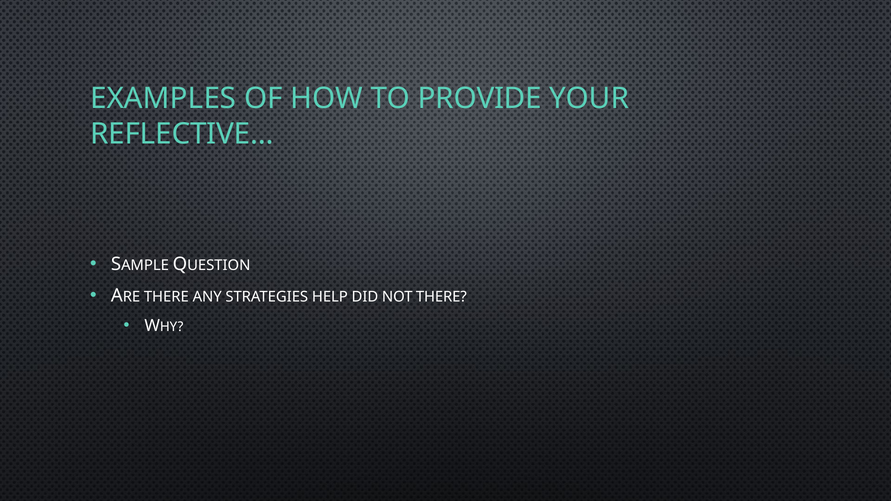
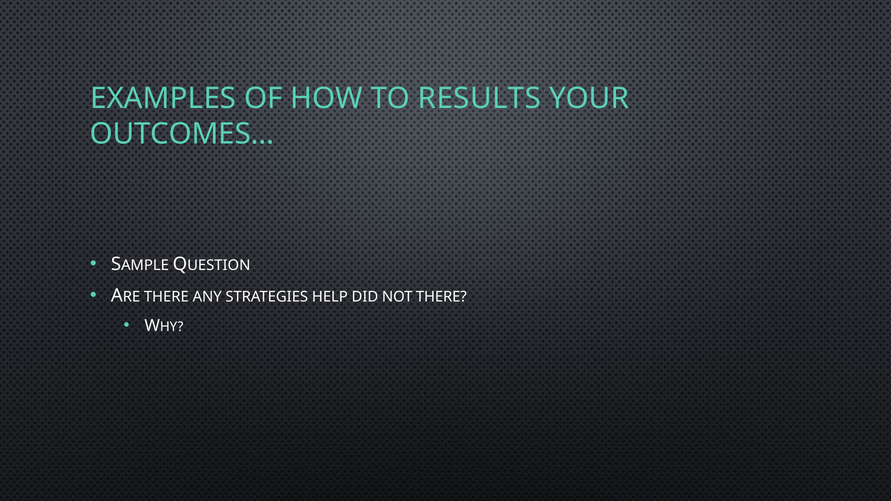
PROVIDE: PROVIDE -> RESULTS (479, 98)
REFLECTIVE…: REFLECTIVE… -> OUTCOMES… (182, 134)
